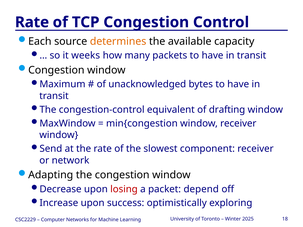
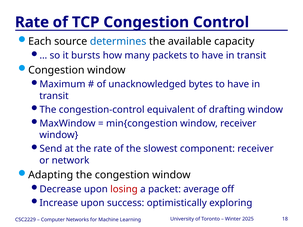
determines colour: orange -> blue (118, 41)
weeks: weeks -> bursts (86, 56)
depend: depend -> average (201, 189)
